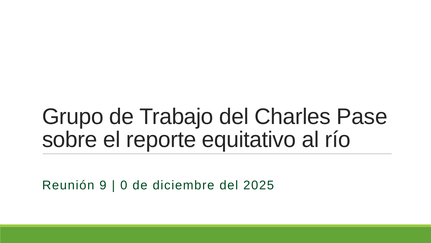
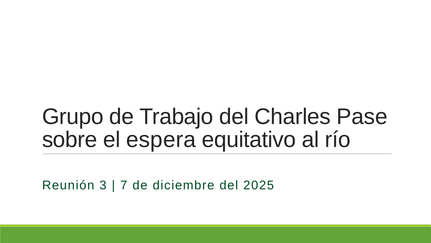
reporte: reporte -> espera (161, 139)
9: 9 -> 3 (103, 185)
0: 0 -> 7 (124, 185)
